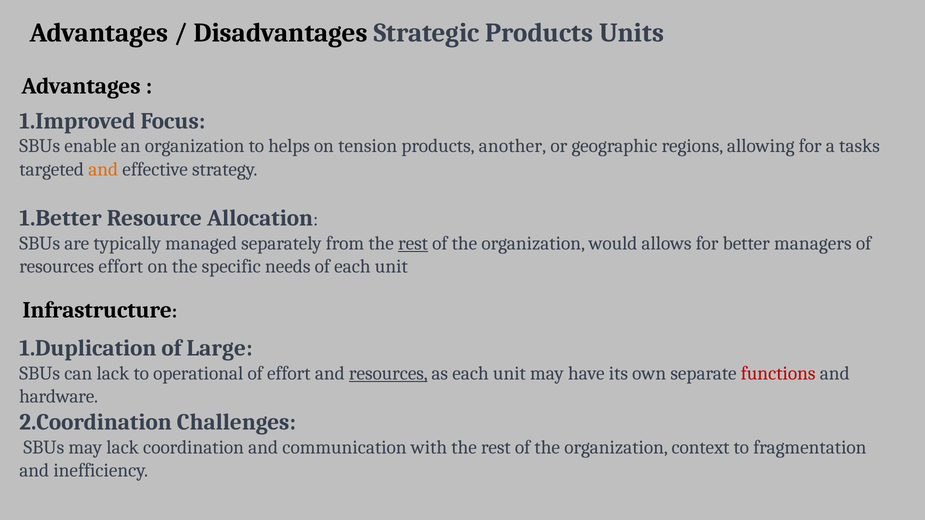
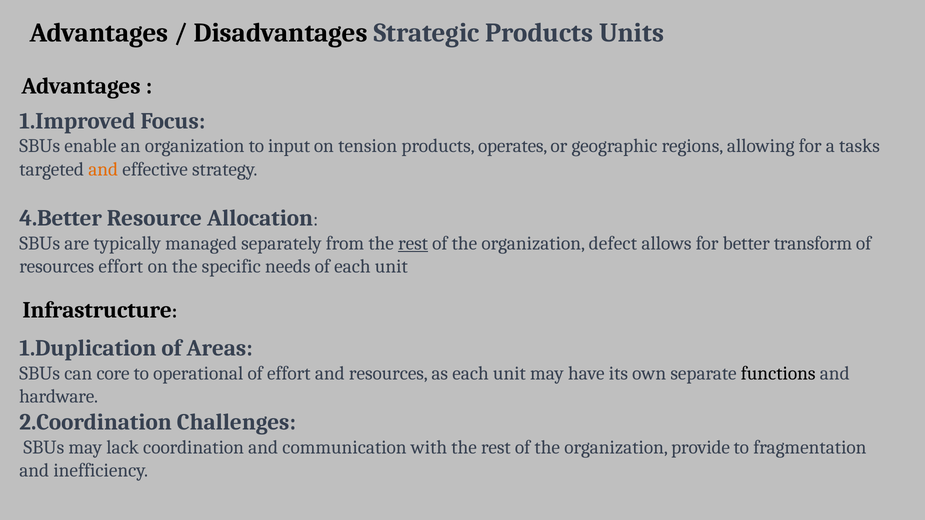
helps: helps -> input (289, 146)
another: another -> operates (513, 146)
1.Better: 1.Better -> 4.Better (61, 218)
would: would -> defect (613, 243)
managers: managers -> transform (813, 243)
Large: Large -> Areas (220, 348)
can lack: lack -> core (113, 374)
resources underline: present -> none (388, 374)
functions colour: red -> black (778, 374)
context: context -> provide (701, 448)
